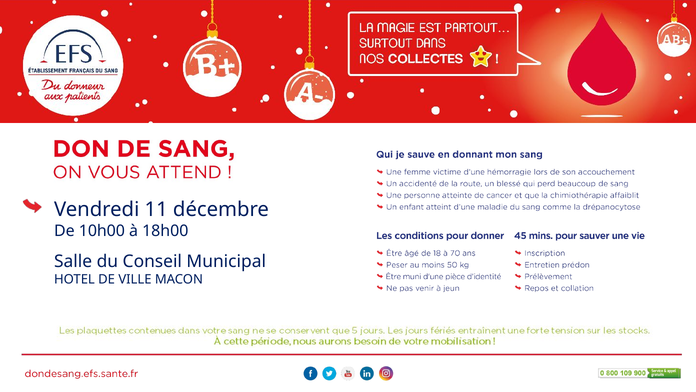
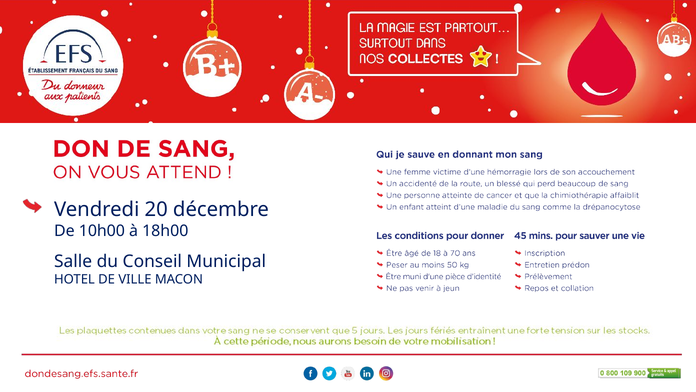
11: 11 -> 20 (156, 209)
